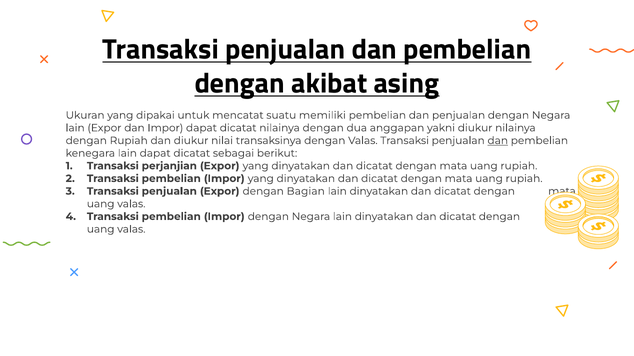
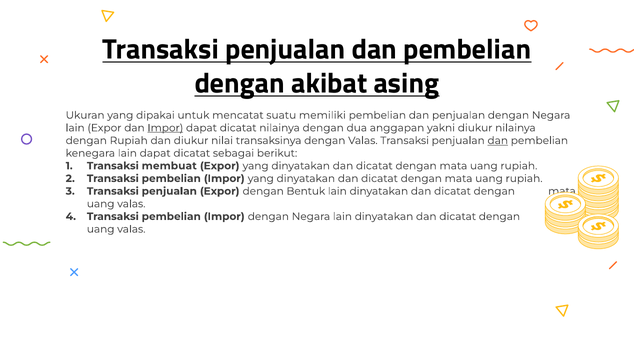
Impor underline: none -> present (165, 128)
perjanjian: perjanjian -> membuat (169, 166)
Bagian: Bagian -> Bentuk (306, 192)
